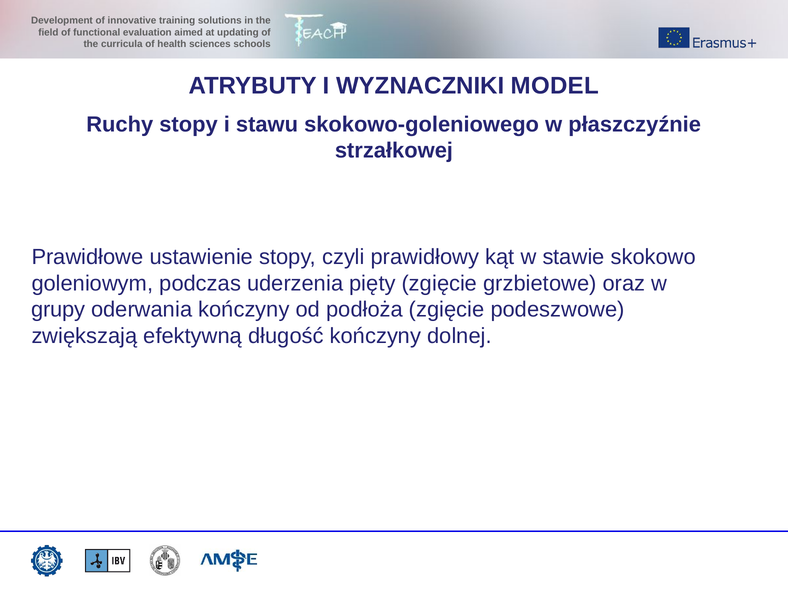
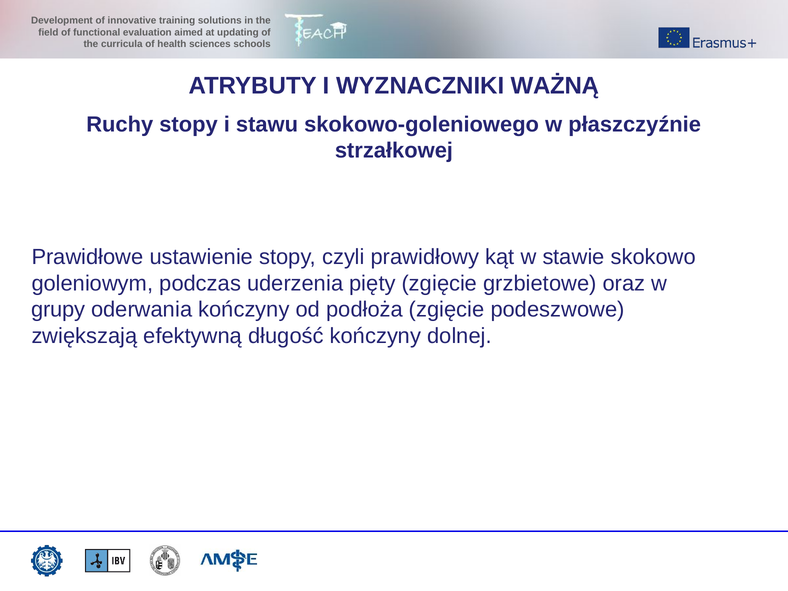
MODEL: MODEL -> WAŻNĄ (555, 86)
